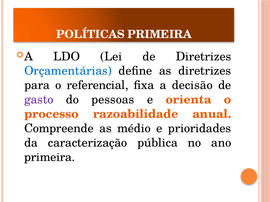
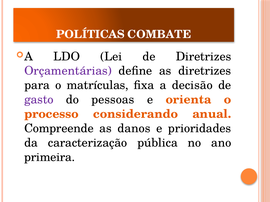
POLÍTICAS PRIMEIRA: PRIMEIRA -> COMBATE (159, 35)
Orçamentárias colour: blue -> purple (68, 71)
referencial: referencial -> matrículas (98, 85)
razoabilidade: razoabilidade -> considerando (136, 114)
médio: médio -> danos (134, 129)
